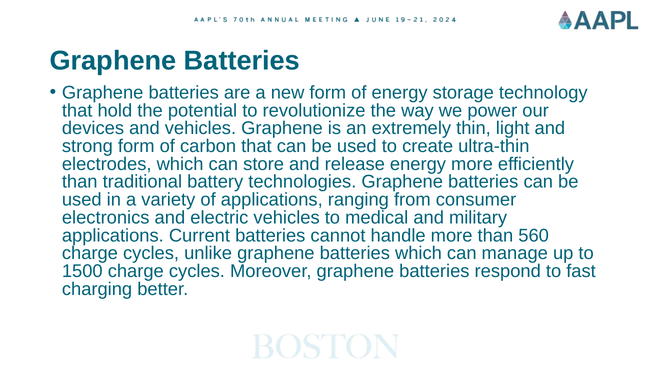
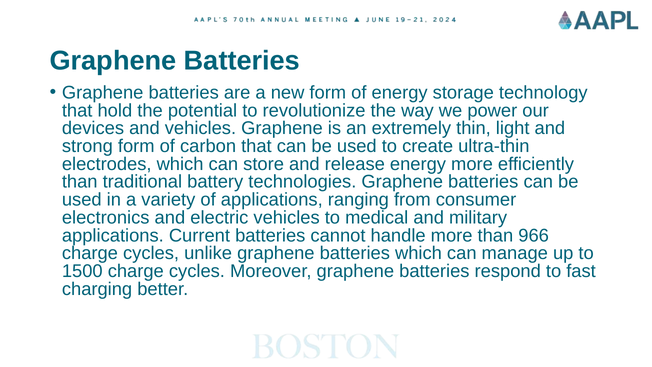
560: 560 -> 966 (534, 235)
